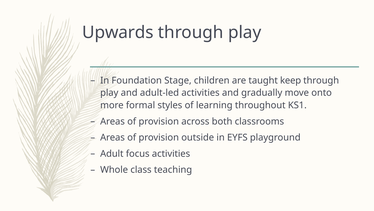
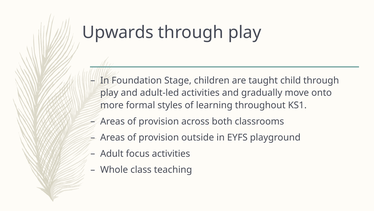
keep: keep -> child (291, 80)
